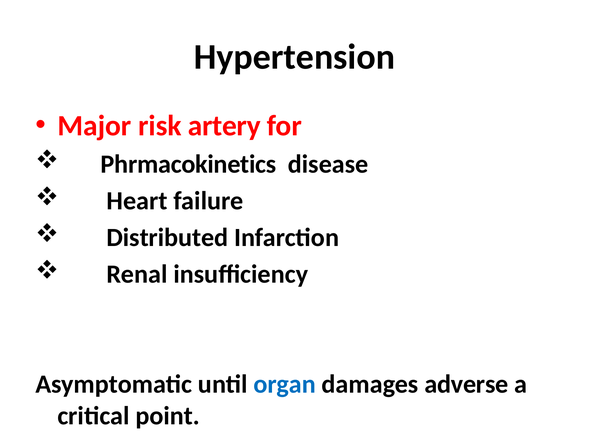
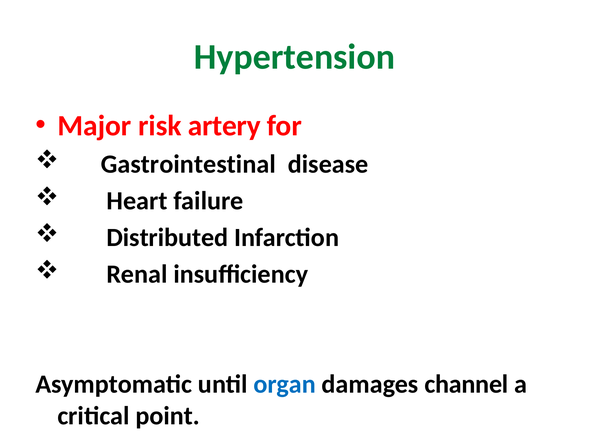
Hypertension colour: black -> green (294, 57)
Phrmacokinetics: Phrmacokinetics -> Gastrointestinal (188, 164)
adverse: adverse -> channel (466, 384)
